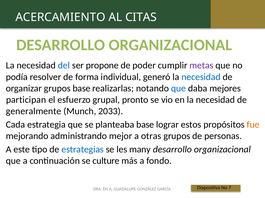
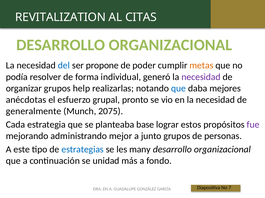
ACERCAMIENTO: ACERCAMIENTO -> REVITALIZATION (60, 17)
metas colour: purple -> orange (201, 66)
necesidad colour: blue -> purple (201, 77)
grupos base: base -> help (81, 89)
participan: participan -> anécdotas (26, 100)
2033: 2033 -> 2075 (111, 112)
fue colour: orange -> purple (253, 125)
otras: otras -> junto (151, 136)
culture: culture -> unidad (106, 161)
